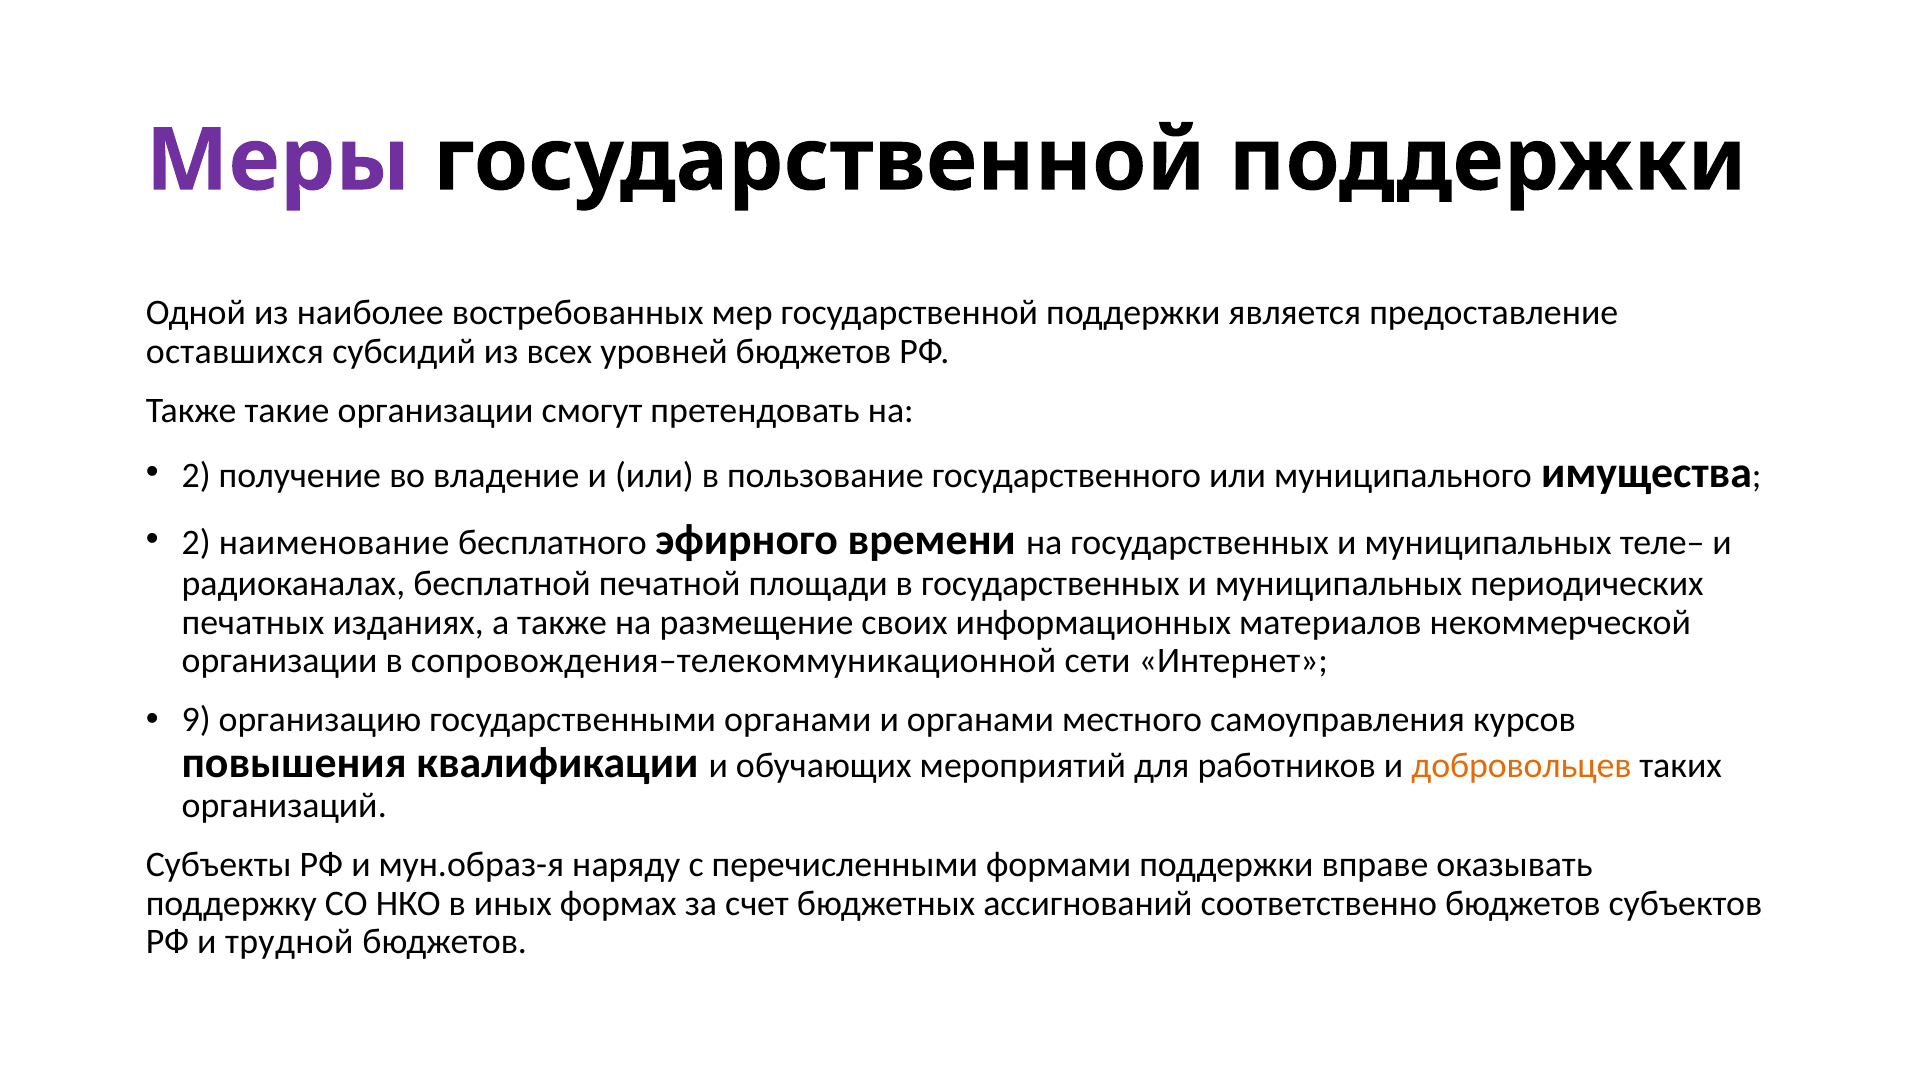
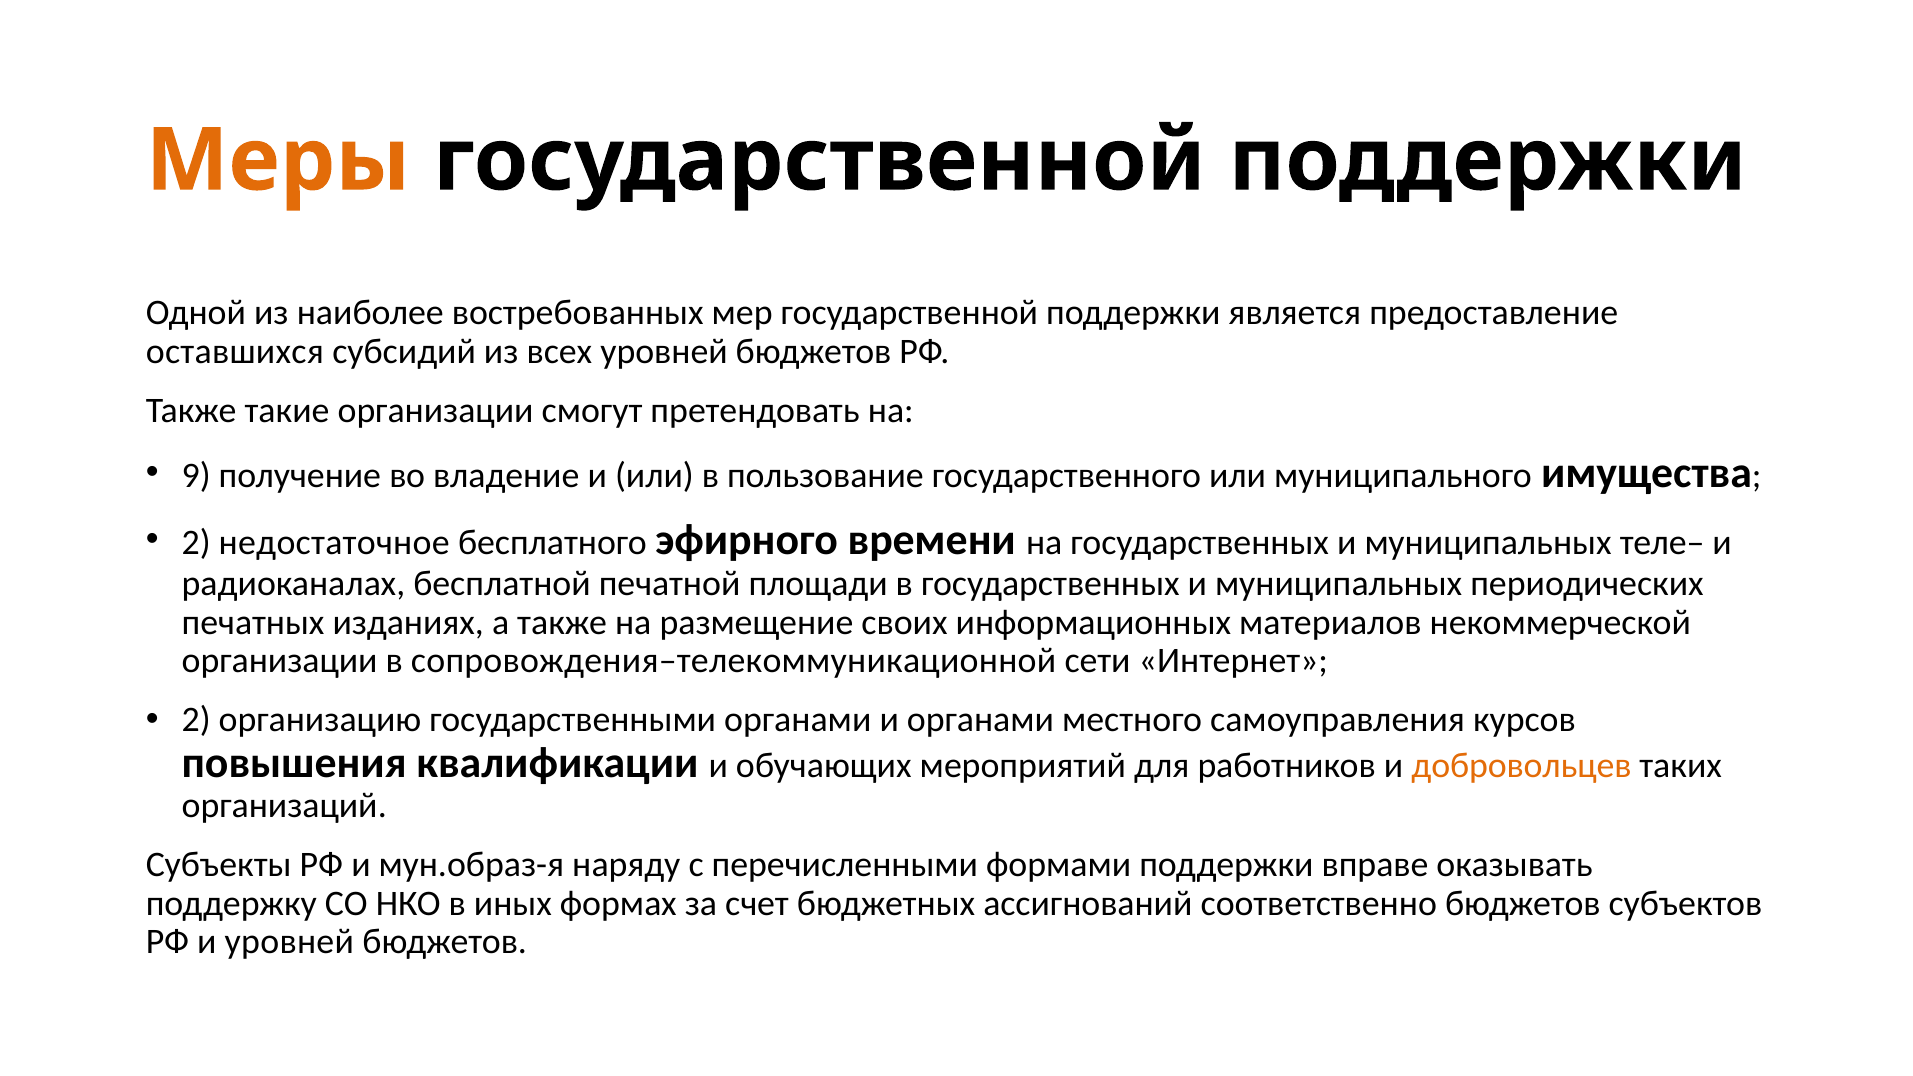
Меры colour: purple -> orange (278, 161)
2: 2 -> 9 (196, 476)
наименование: наименование -> недостаточное (334, 543)
9: 9 -> 2 (196, 720)
и трудной: трудной -> уровней (289, 942)
